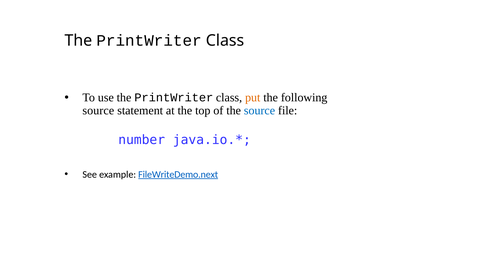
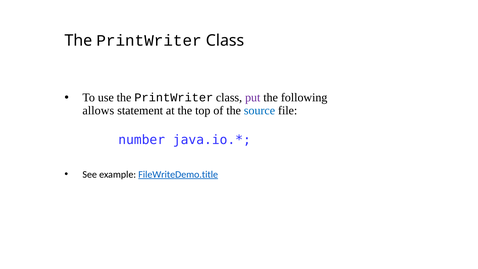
put colour: orange -> purple (253, 98)
source: source -> allows (98, 111)
FileWriteDemo.next: FileWriteDemo.next -> FileWriteDemo.title (178, 174)
